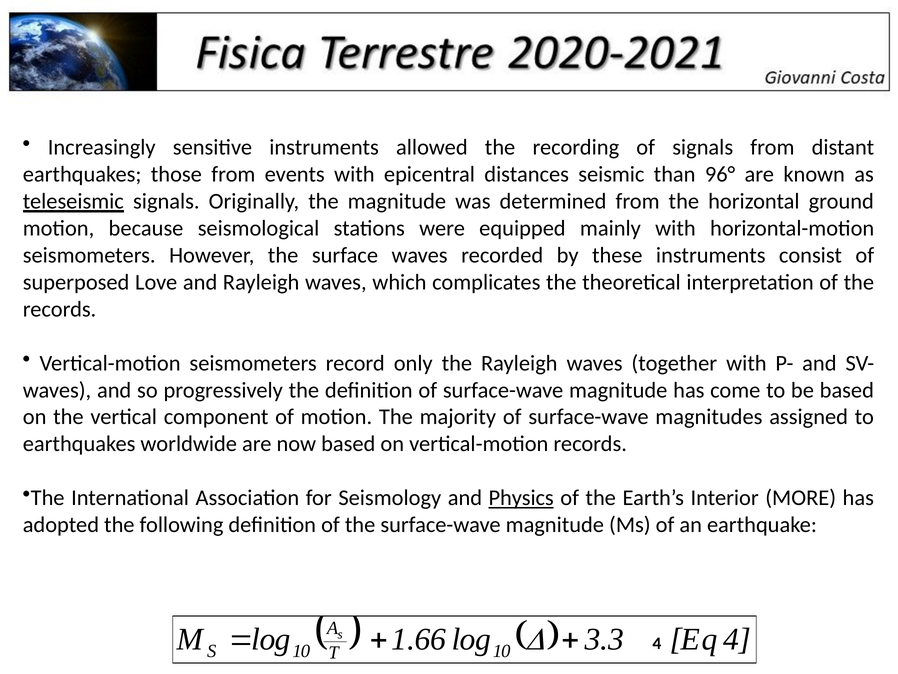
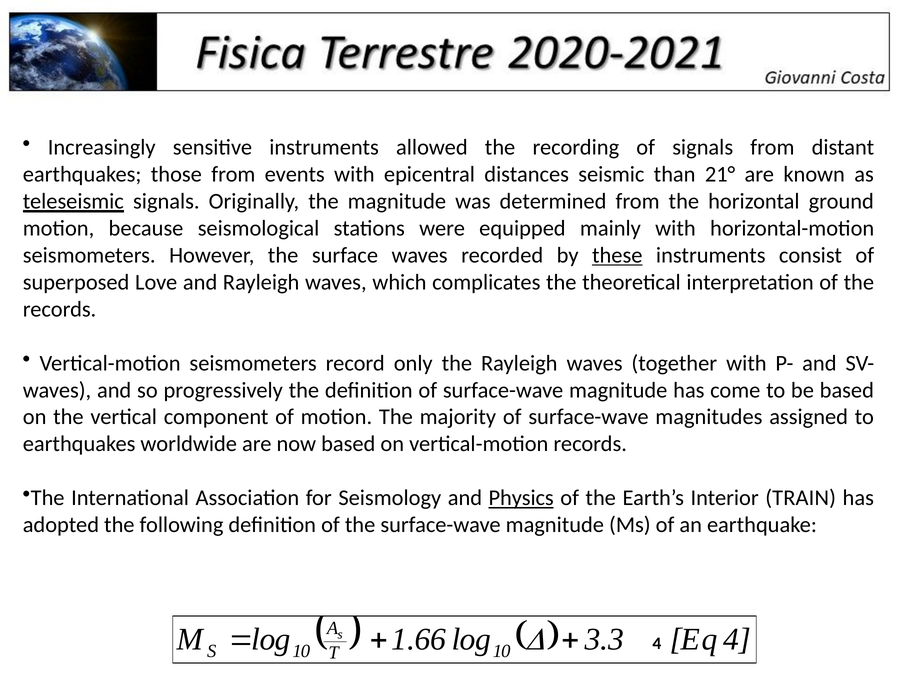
96°: 96° -> 21° (720, 174)
these underline: none -> present (617, 255)
MORE: MORE -> TRAIN (801, 498)
